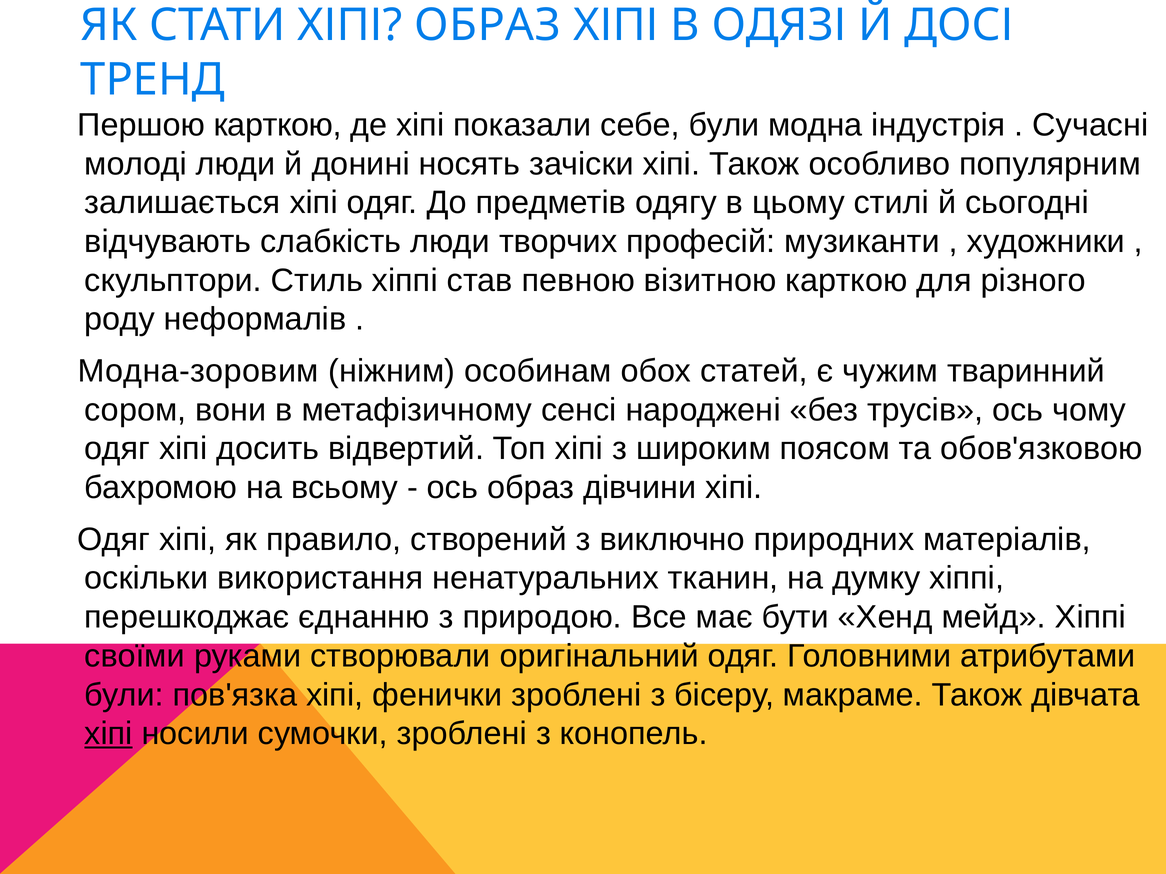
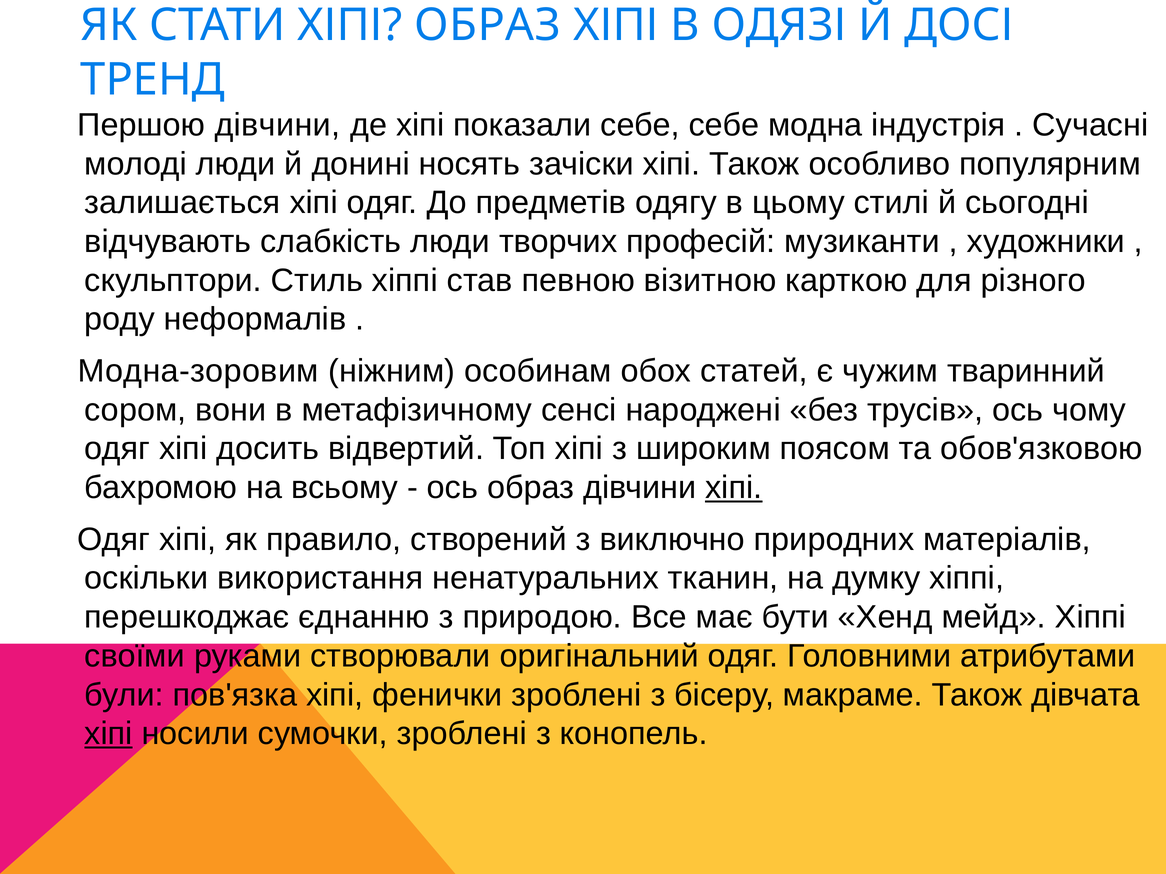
Першою карткою: карткою -> дівчини (277, 125)
себе були: були -> себе (724, 125)
хіпі underline: none -> present (734, 488)
